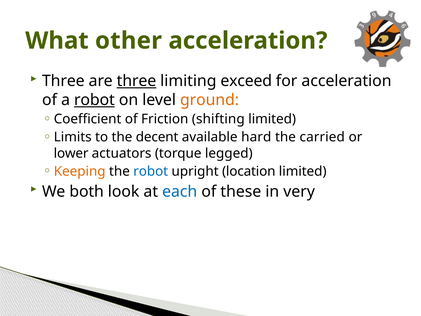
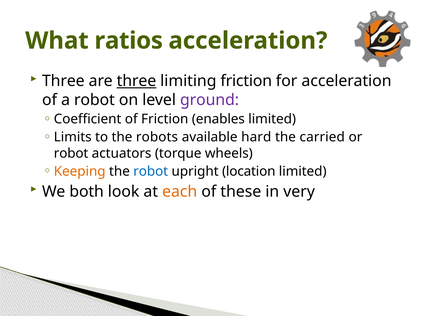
other: other -> ratios (129, 41)
limiting exceed: exceed -> friction (246, 81)
robot underline: present -> none (94, 100)
ground colour: orange -> purple (210, 100)
shifting: shifting -> enables (218, 119)
decent: decent -> robots (157, 137)
lower: lower -> robot (71, 153)
legged: legged -> wheels (229, 153)
each colour: blue -> orange (180, 191)
